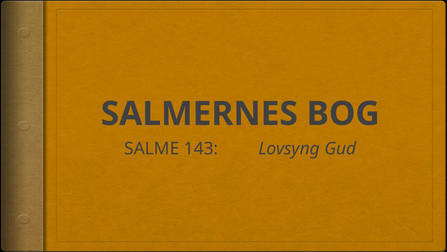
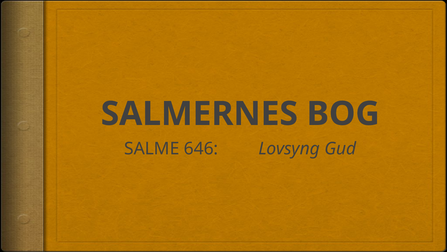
143: 143 -> 646 (201, 148)
